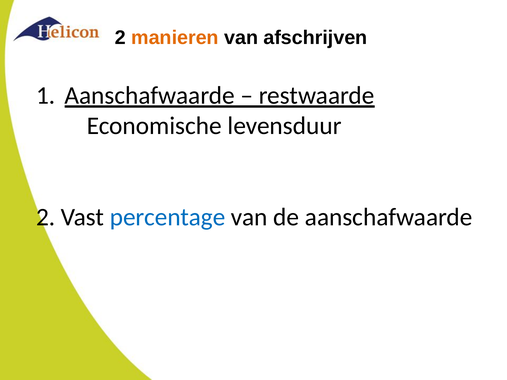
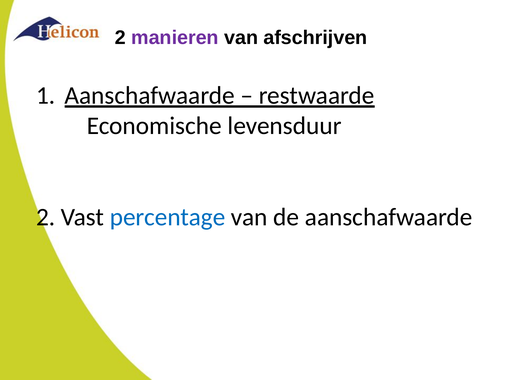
manieren colour: orange -> purple (175, 38)
